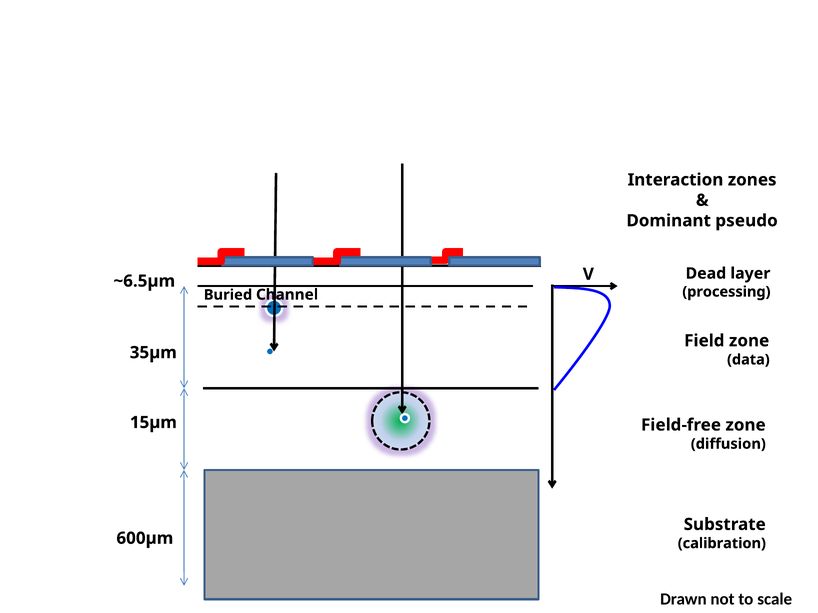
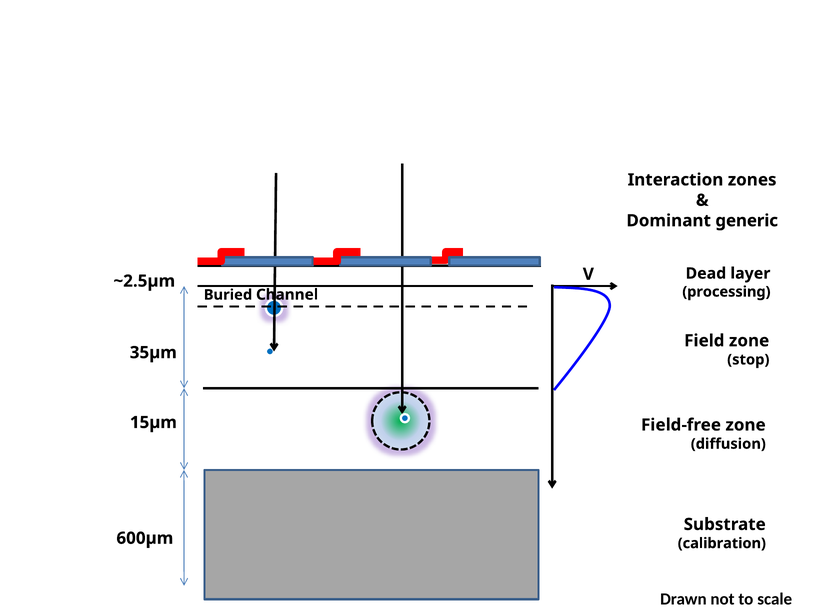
pseudo: pseudo -> generic (747, 221)
~6.5µm: ~6.5µm -> ~2.5µm (144, 281)
data: data -> stop (748, 360)
